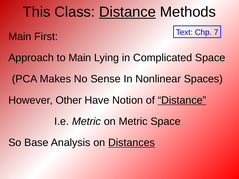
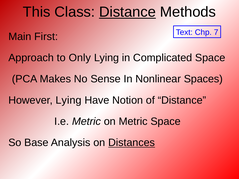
to Main: Main -> Only (80, 58)
However Other: Other -> Lying (69, 100)
Distance underline: present -> none (182, 100)
